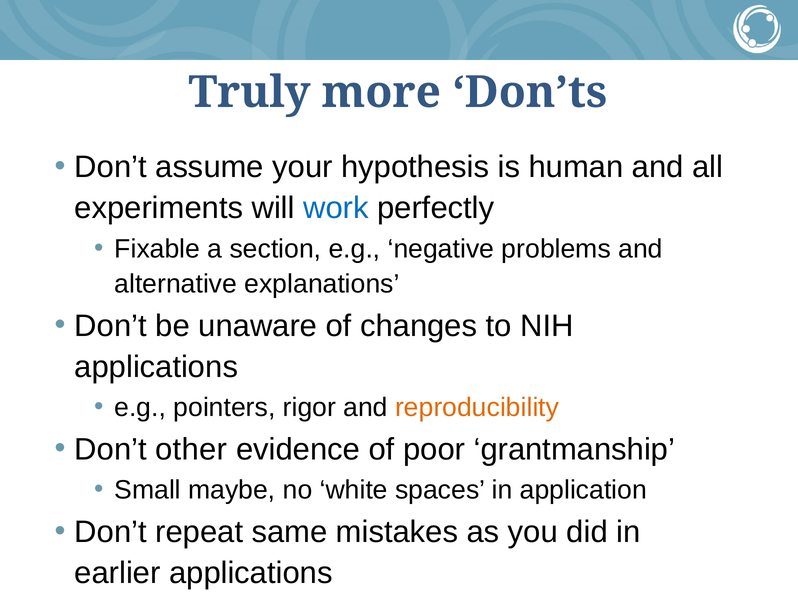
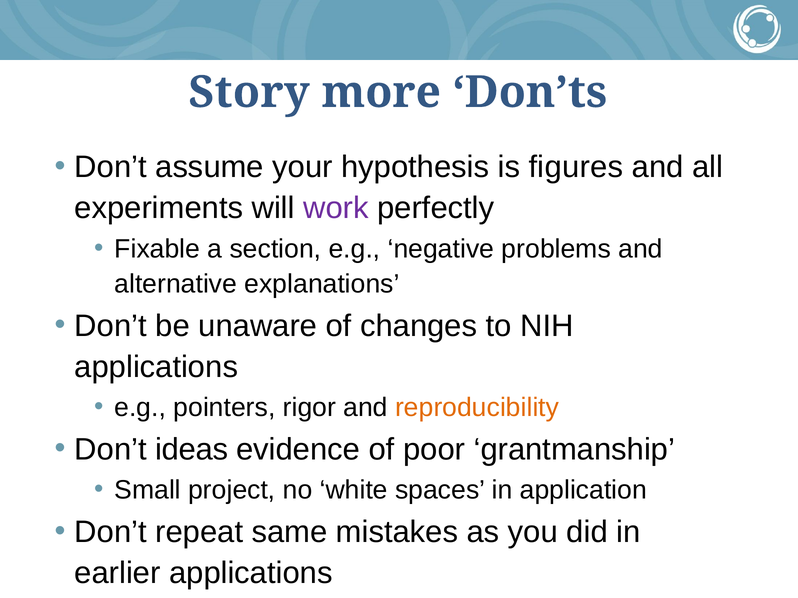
Truly: Truly -> Story (249, 92)
human: human -> figures (576, 167)
work colour: blue -> purple (336, 208)
other: other -> ideas (192, 450)
maybe: maybe -> project (232, 491)
